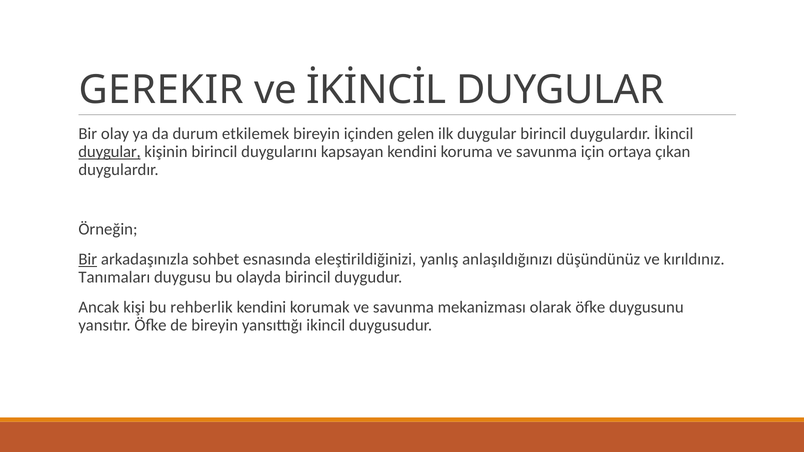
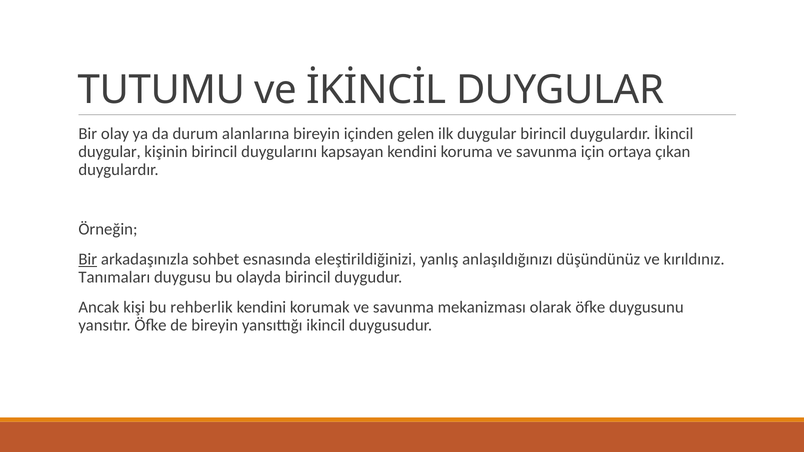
GEREKIR: GEREKIR -> TUTUMU (162, 90)
etkilemek: etkilemek -> alanlarına (256, 134)
duygular underline: present -> none (110, 152)
